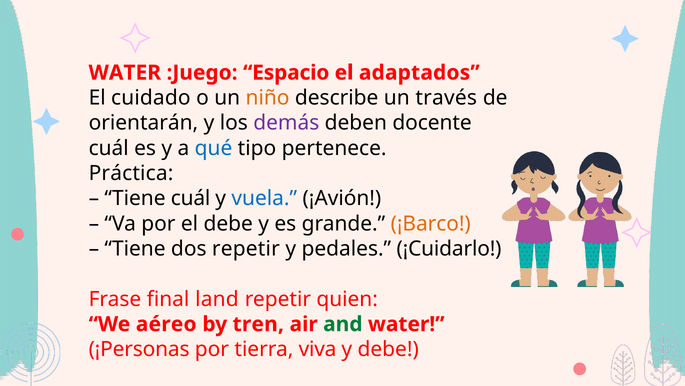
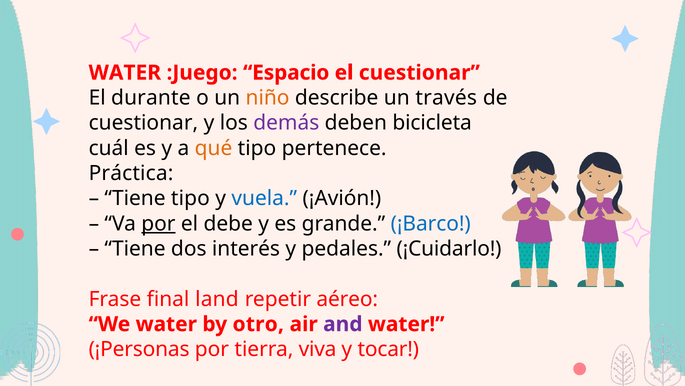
el adaptados: adaptados -> cuestionar (419, 73)
cuidado: cuidado -> durante (151, 98)
orientarán: orientarán -> cuestionar (143, 123)
docente: docente -> bicicleta (432, 123)
qué colour: blue -> orange (214, 148)
Tiene cuál: cuál -> tipo (190, 198)
por underline: none -> present (158, 223)
¡Barco colour: orange -> blue (431, 223)
dos repetir: repetir -> interés (246, 248)
quien: quien -> aéreo (347, 299)
We aéreo: aéreo -> water (166, 324)
tren: tren -> otro (258, 324)
and colour: green -> purple (343, 324)
y debe: debe -> tocar (388, 349)
